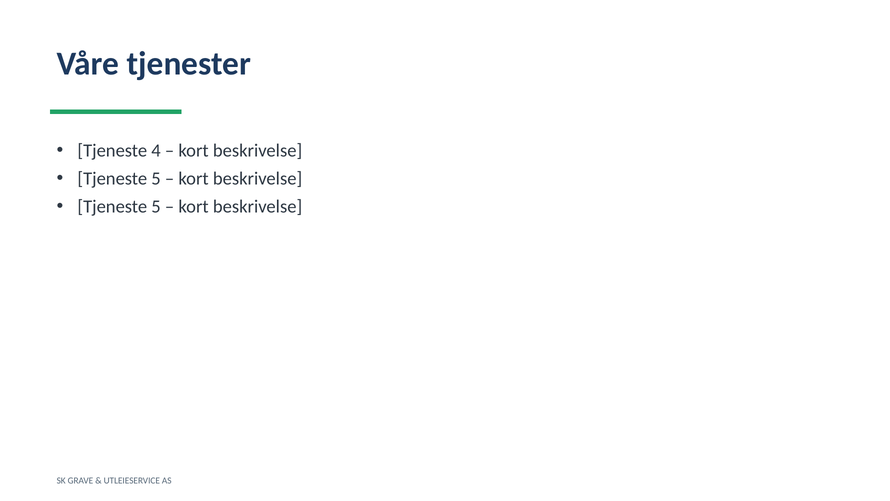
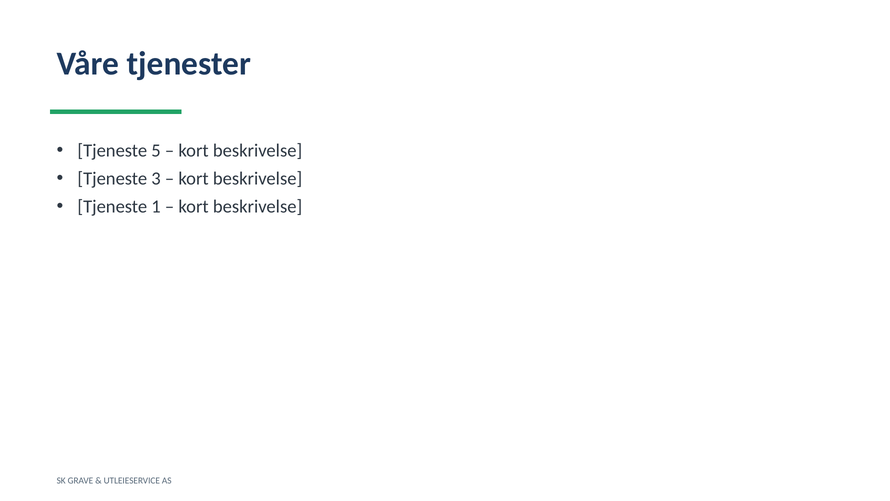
4: 4 -> 5 (156, 151)
5: 5 -> 3 (156, 179)
5: 5 -> 1 (156, 206)
